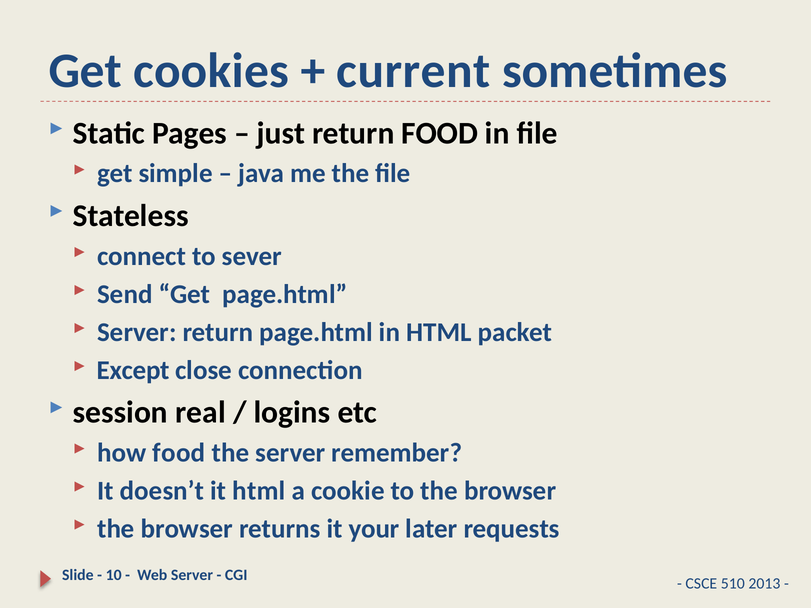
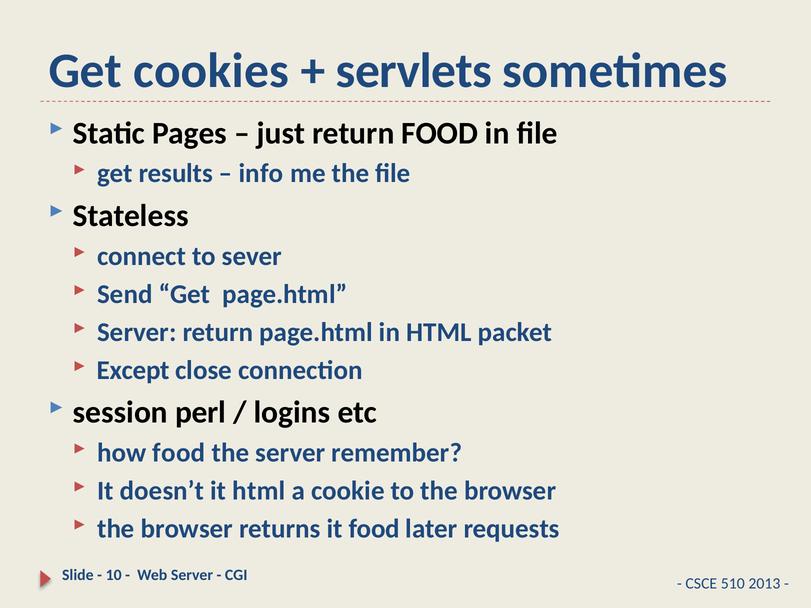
current: current -> servlets (414, 71)
simple: simple -> results (176, 174)
java: java -> info (261, 174)
real: real -> perl (201, 413)
it your: your -> food (374, 529)
